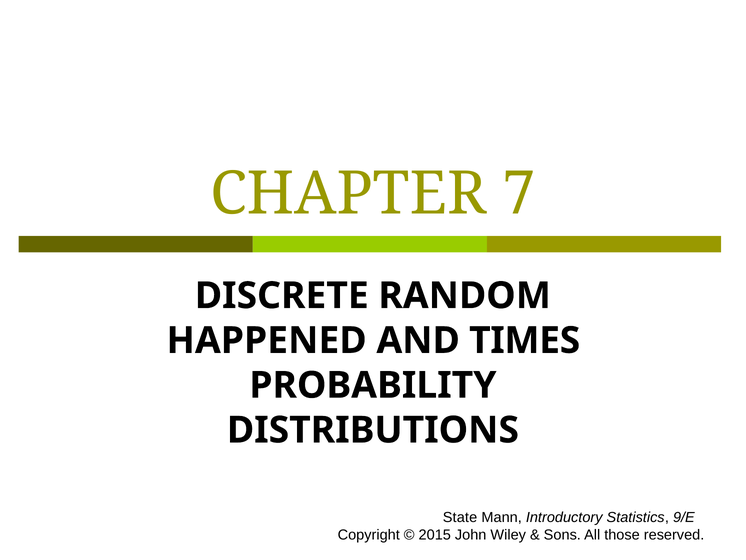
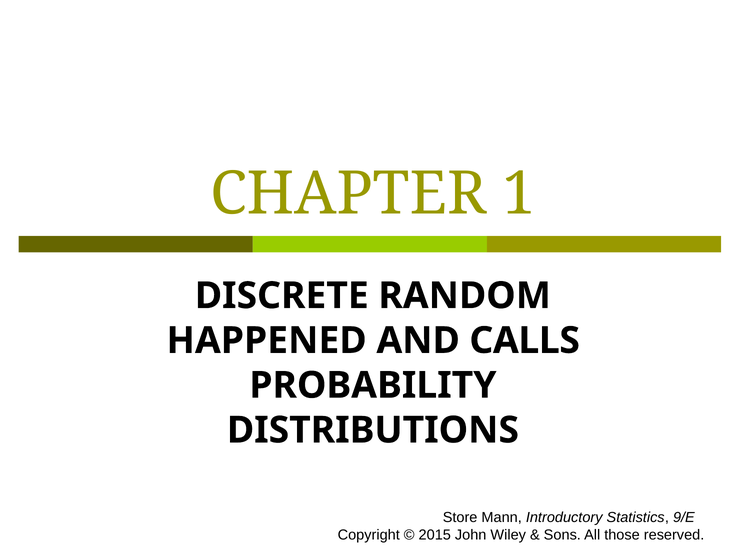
7: 7 -> 1 (519, 194)
TIMES: TIMES -> CALLS (525, 340)
State: State -> Store (460, 517)
